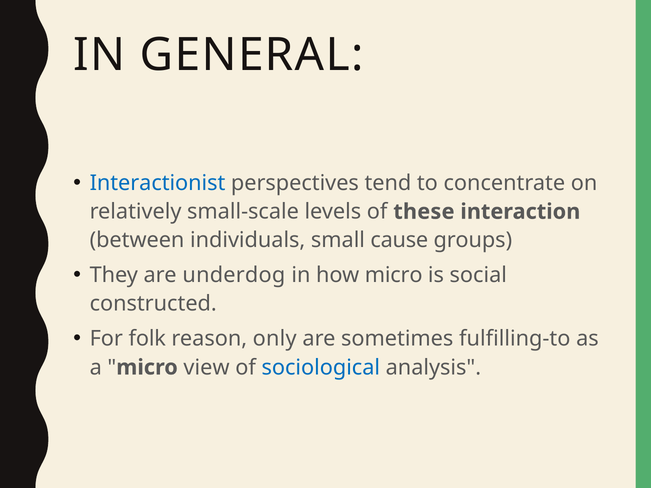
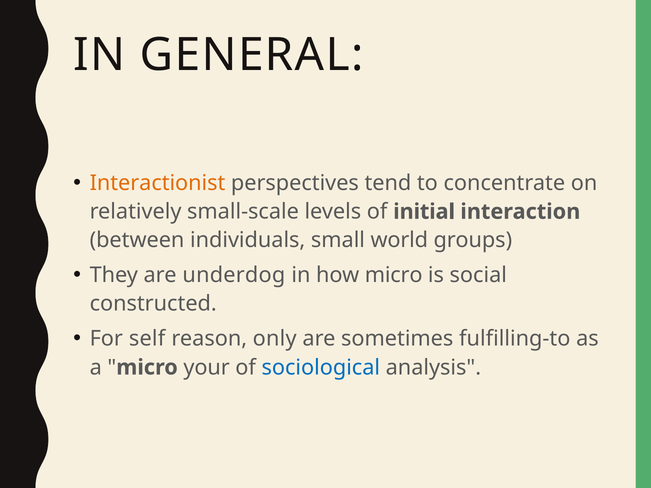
Interactionist colour: blue -> orange (157, 183)
these: these -> initial (424, 212)
cause: cause -> world (399, 240)
folk: folk -> self (147, 339)
view: view -> your (207, 368)
